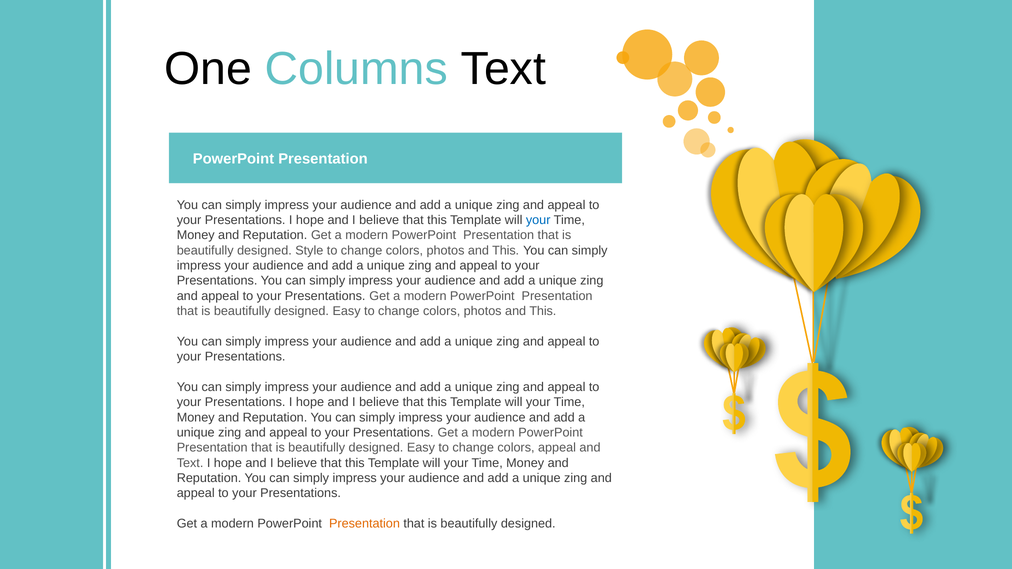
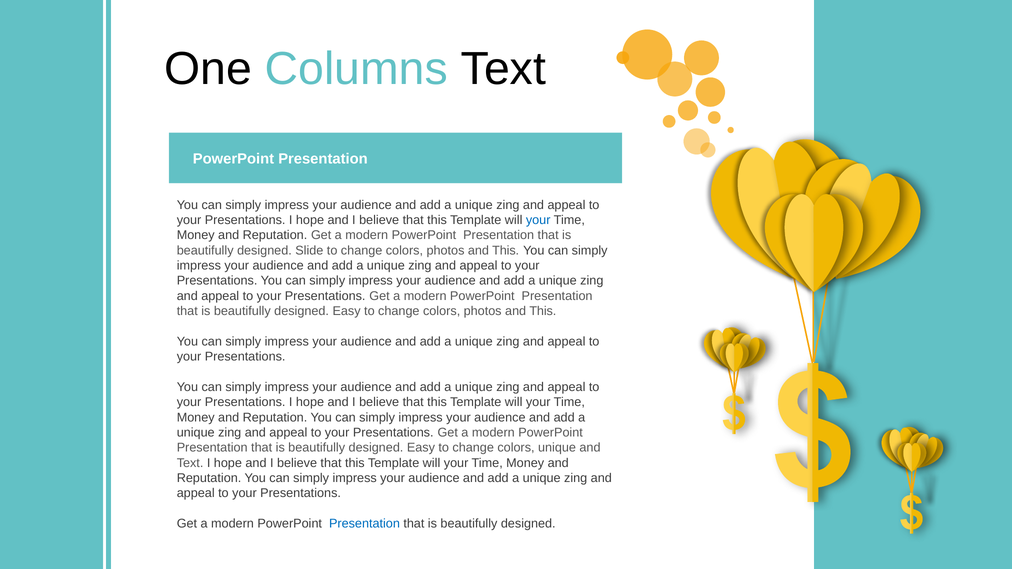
Style: Style -> Slide (309, 251)
colors appeal: appeal -> unique (557, 448)
Presentation colour: orange -> blue (364, 524)
